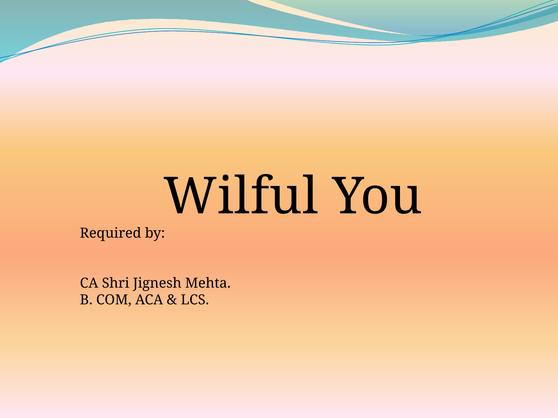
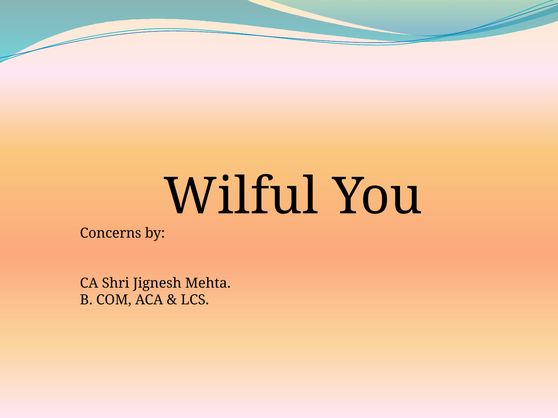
Required: Required -> Concerns (111, 233)
